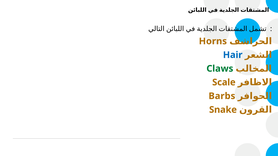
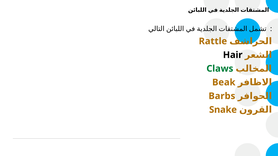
Horns: Horns -> Rattle (213, 41)
Hair colour: blue -> black (233, 55)
Scale: Scale -> Beak (224, 82)
